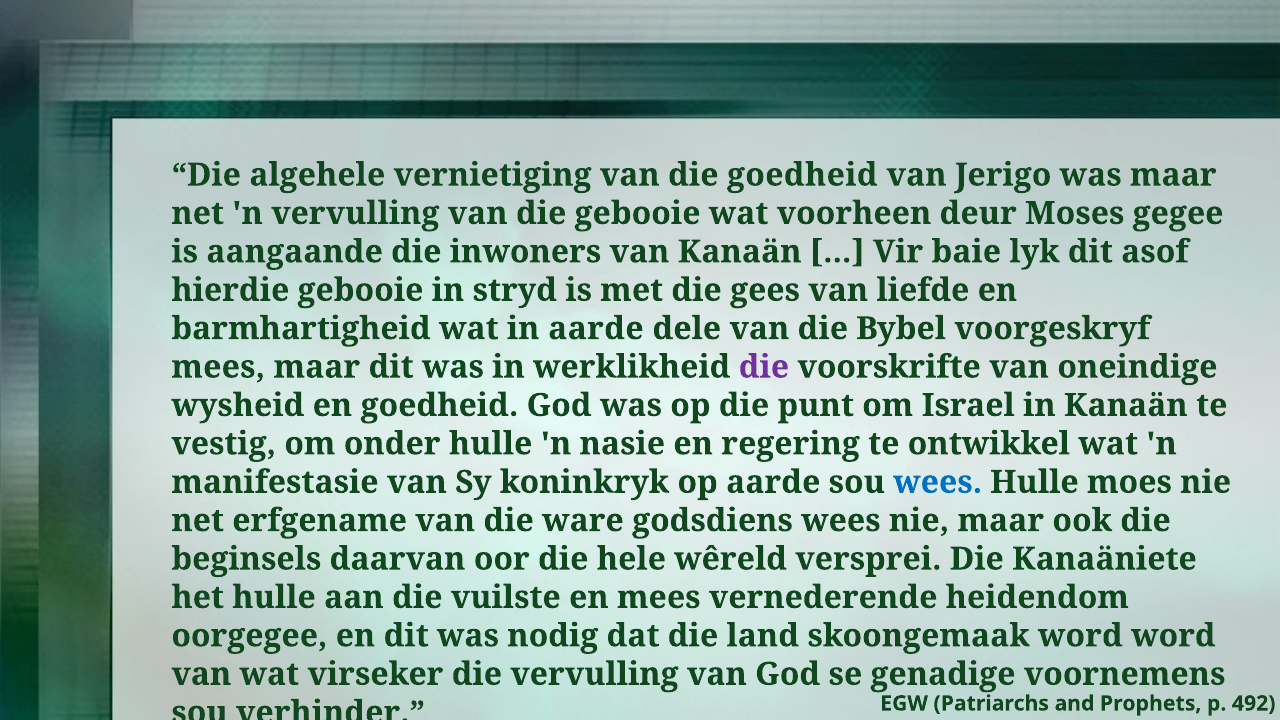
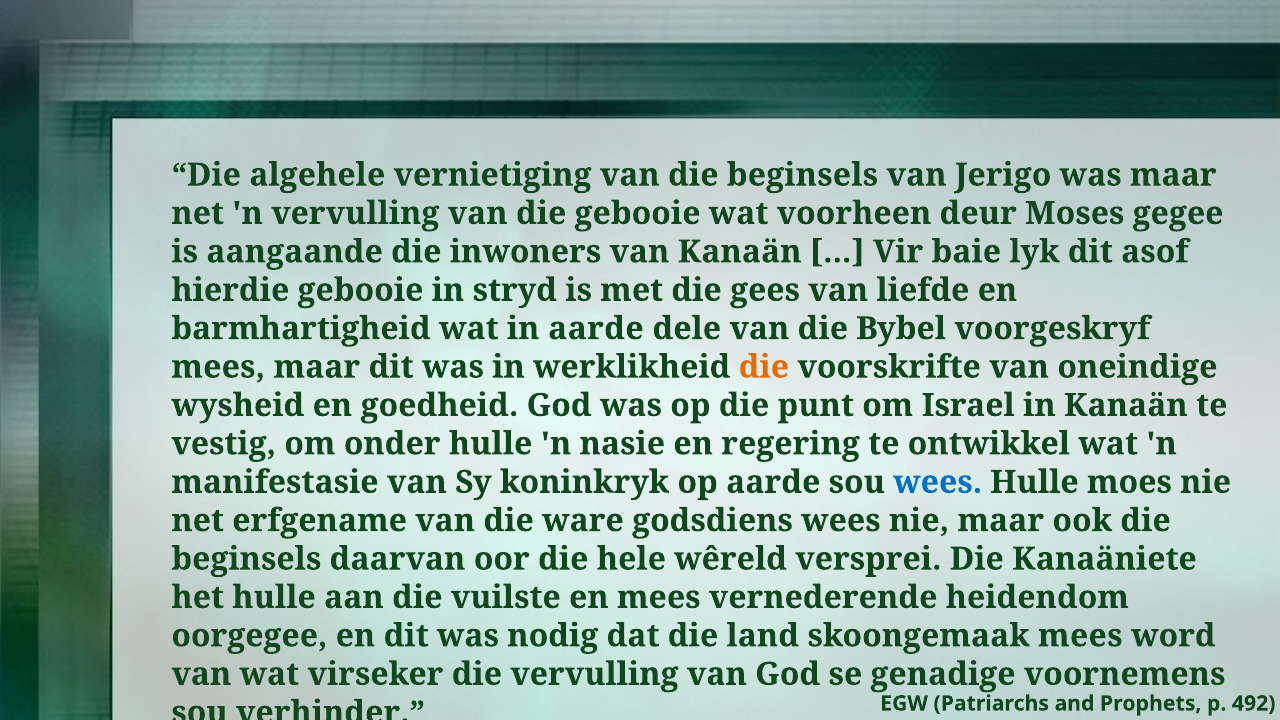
van die goedheid: goedheid -> beginsels (802, 175)
die colour: purple -> orange (764, 367)
skoongemaak word: word -> mees (1080, 636)
